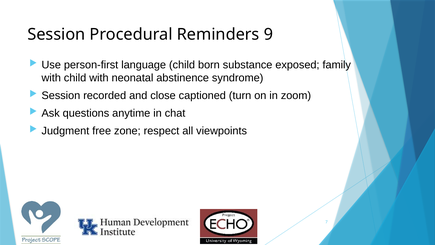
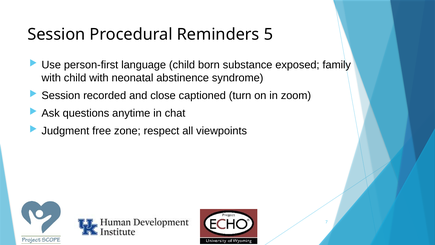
9: 9 -> 5 (268, 34)
